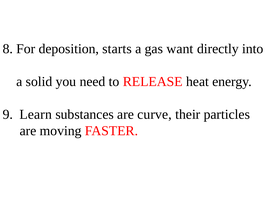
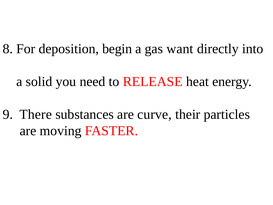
starts: starts -> begin (117, 49)
Learn: Learn -> There (36, 114)
